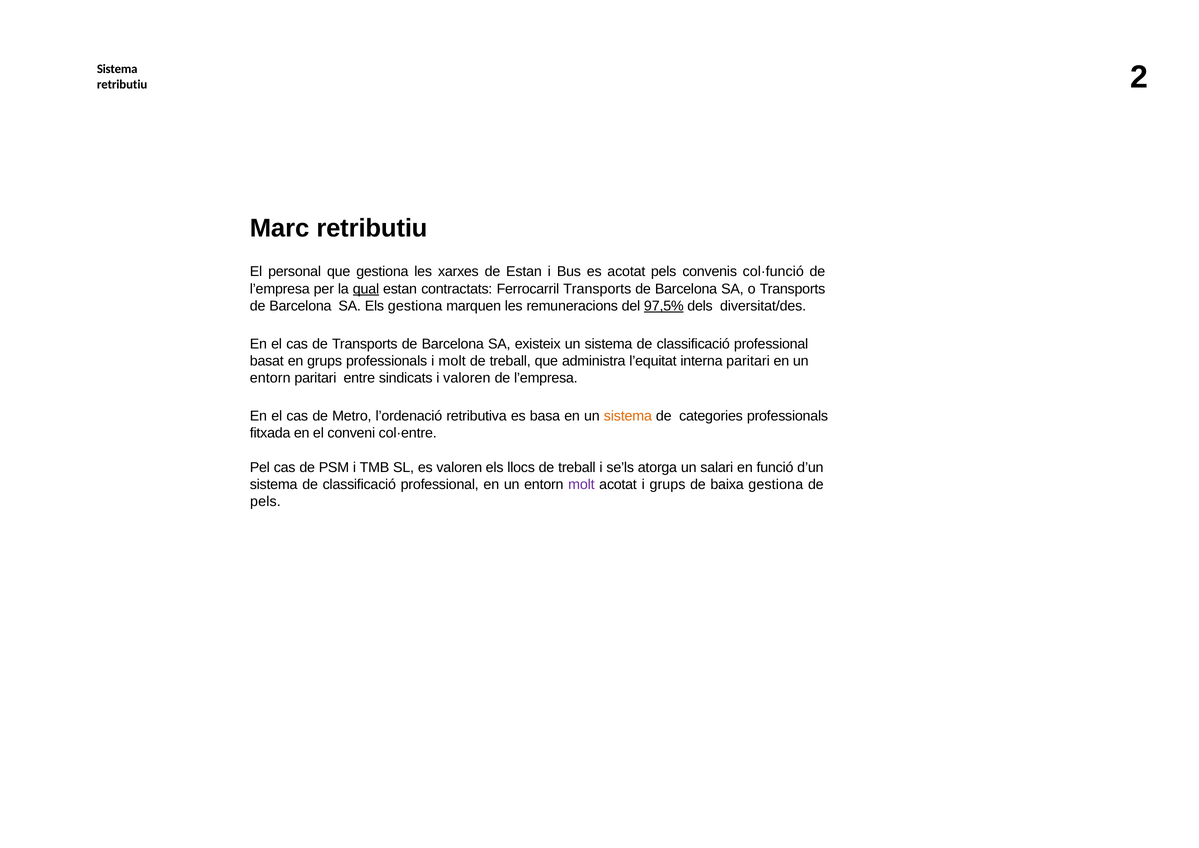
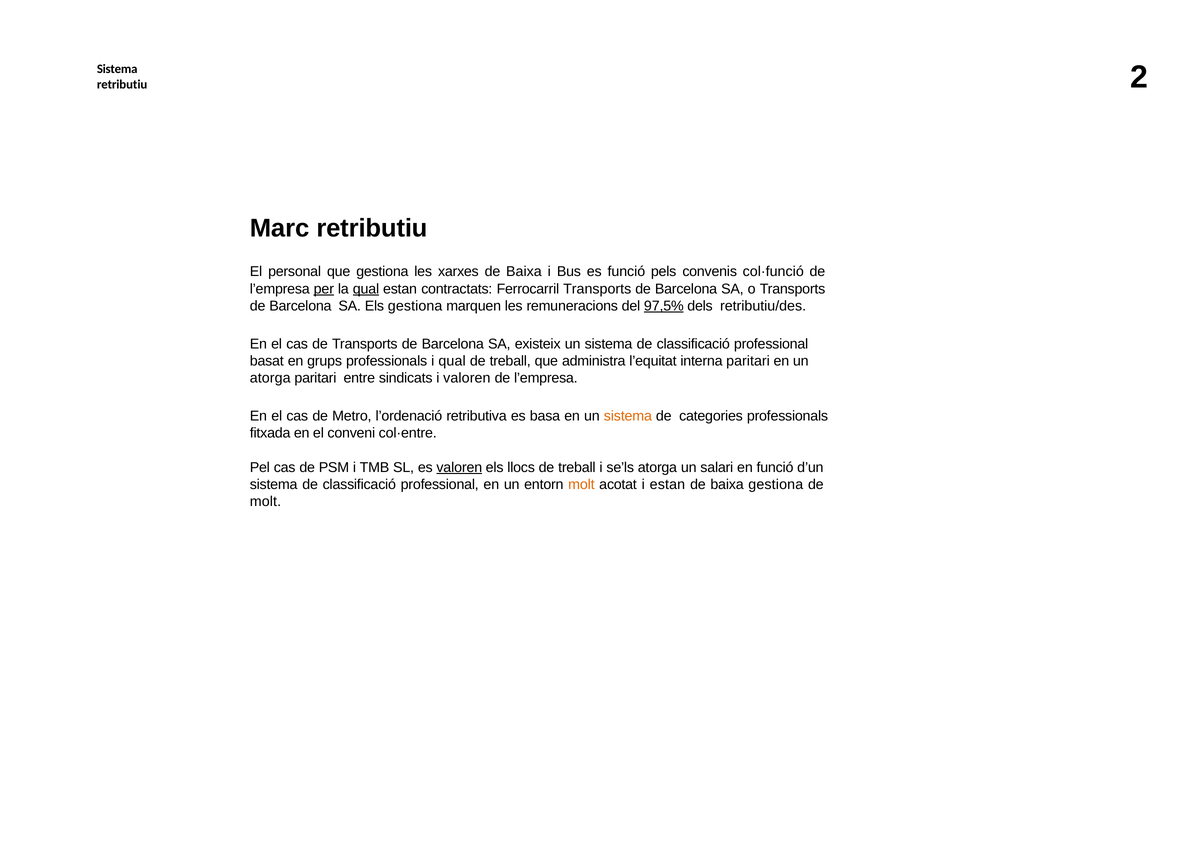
xarxes de Estan: Estan -> Baixa (524, 272)
es acotat: acotat -> funció (626, 272)
per underline: none -> present (324, 289)
diversitat/des: diversitat/des -> retributiu/des (763, 306)
i molt: molt -> qual (452, 361)
entorn: entorn -> atorga (270, 378)
valoren underline: none -> present (459, 467)
molt colour: purple -> orange (581, 485)
i grups: grups -> estan (667, 485)
pels: pels -> molt (265, 502)
